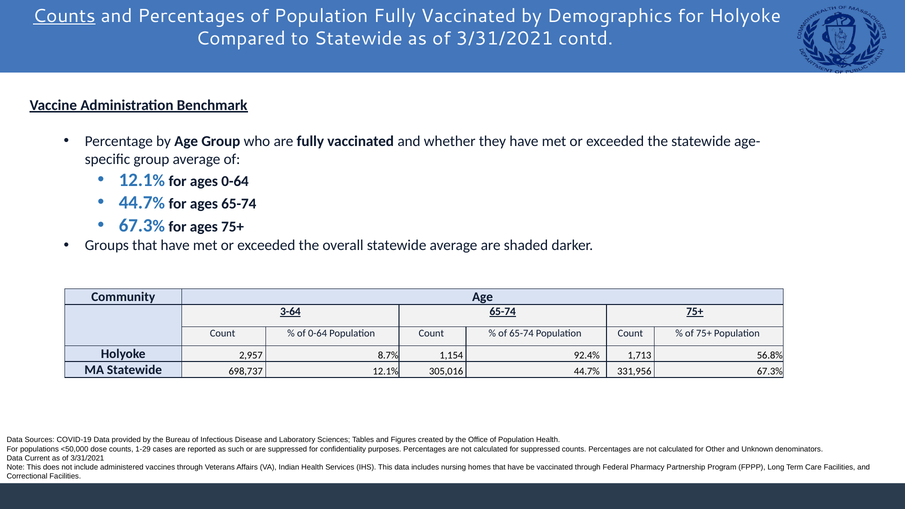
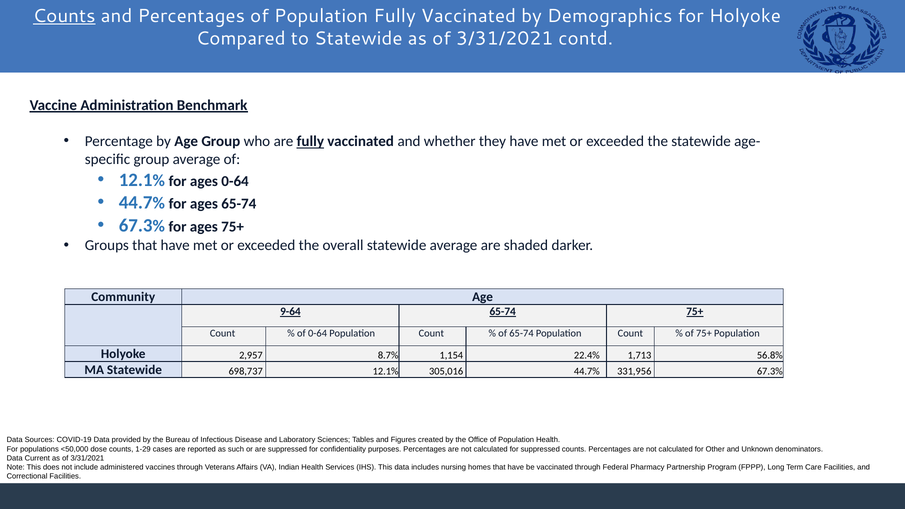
fully underline: none -> present (310, 141)
3-64: 3-64 -> 9-64 (290, 312)
92.4%: 92.4% -> 22.4% (587, 355)
